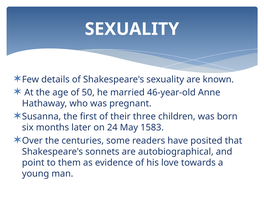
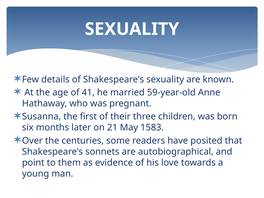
50: 50 -> 41 (88, 92)
46-year-old: 46-year-old -> 59-year-old (171, 92)
24: 24 -> 21 (112, 128)
